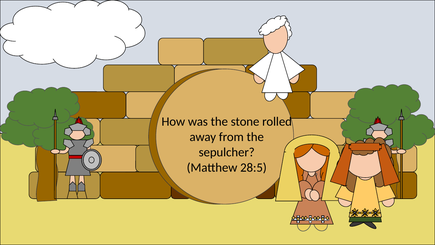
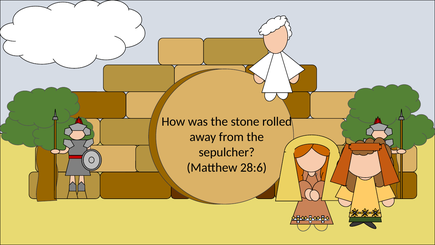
28:5: 28:5 -> 28:6 (253, 167)
